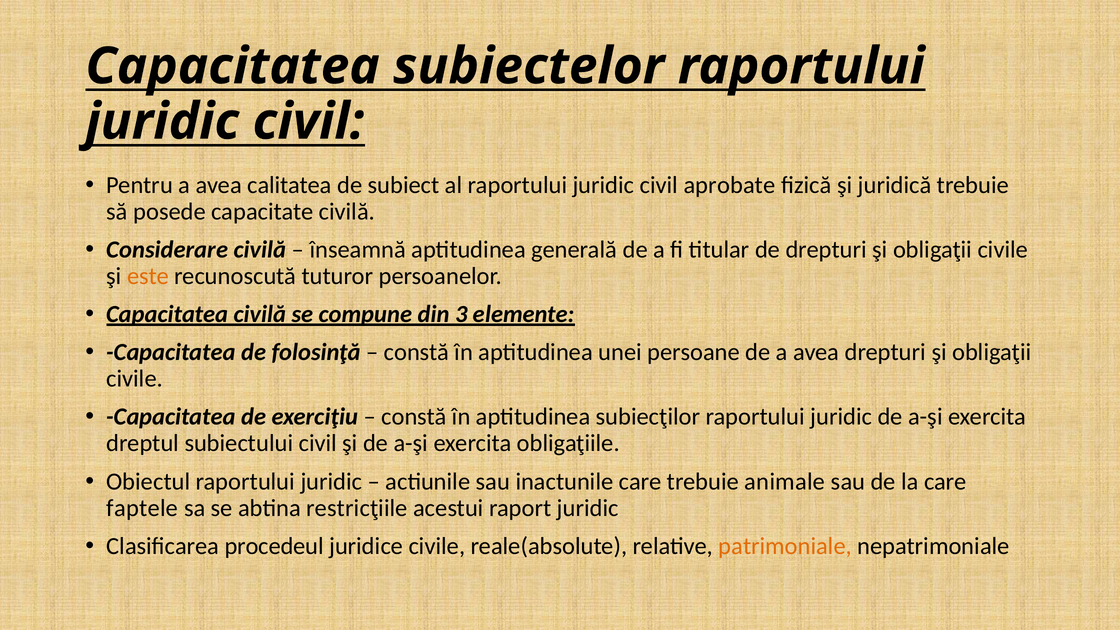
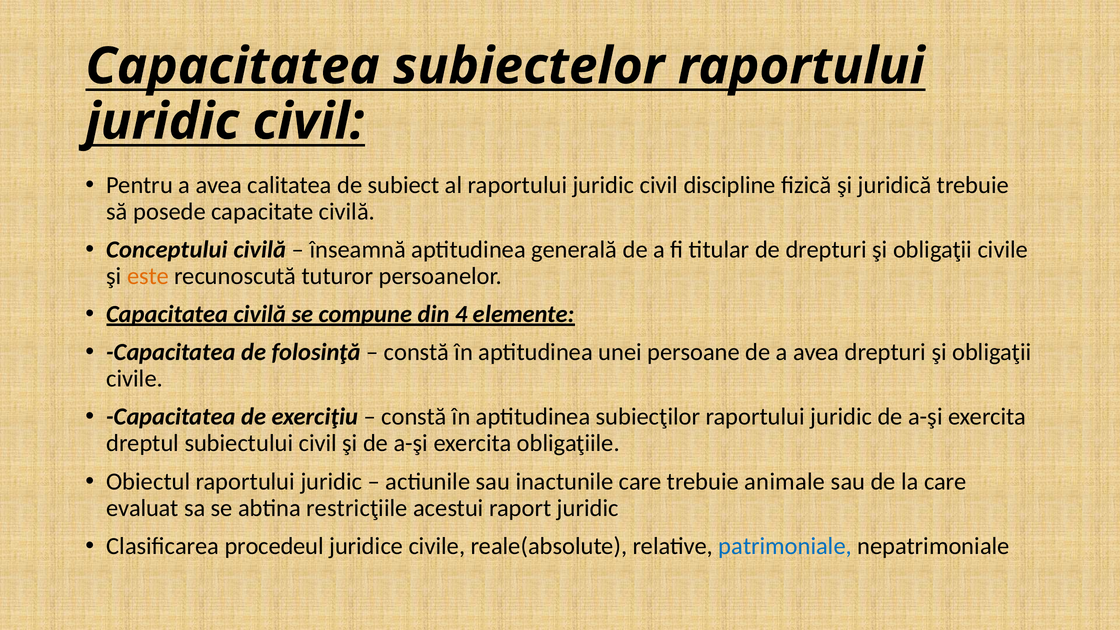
aprobate: aprobate -> discipline (730, 185)
Considerare: Considerare -> Conceptului (167, 250)
3: 3 -> 4 (461, 314)
faptele: faptele -> evaluat (143, 508)
patrimoniale colour: orange -> blue (785, 546)
